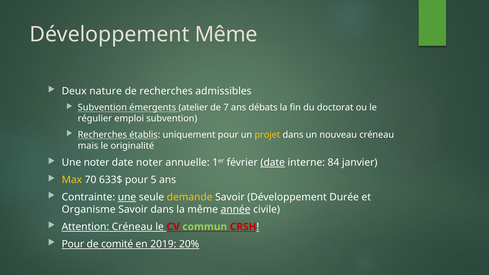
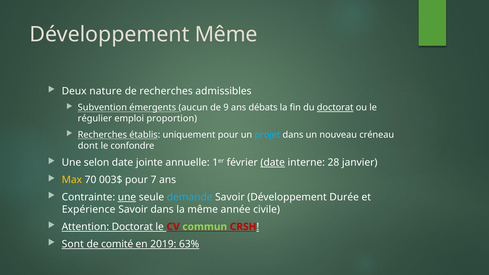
atelier: atelier -> aucun (193, 108)
7: 7 -> 9 (226, 108)
doctorat underline: none -> present (335, 108)
emploi subvention: subvention -> proportion (172, 119)
projet colour: yellow -> light blue (267, 135)
mais: mais -> dont (88, 146)
originalité: originalité -> confondre (132, 146)
Une noter: noter -> selon (97, 163)
date noter: noter -> jointe (149, 163)
84: 84 -> 28 (333, 163)
633$: 633$ -> 003$ (111, 180)
5: 5 -> 7 (154, 180)
demande colour: yellow -> light blue (190, 197)
Organisme: Organisme -> Expérience (89, 209)
année underline: present -> none (236, 209)
Attention Créneau: Créneau -> Doctorat (132, 227)
Pour: Pour -> Sont (73, 244)
20%: 20% -> 63% (189, 244)
